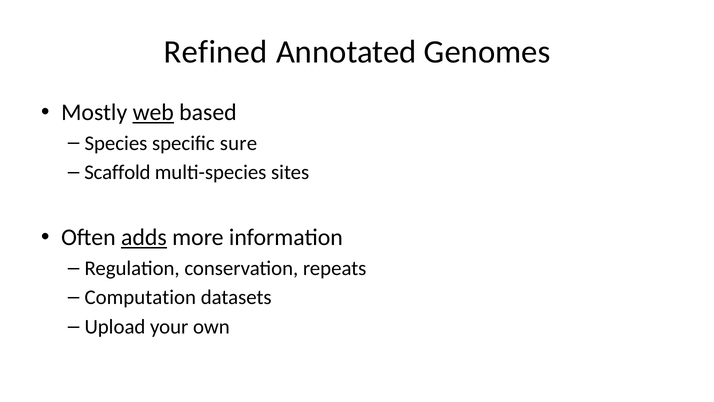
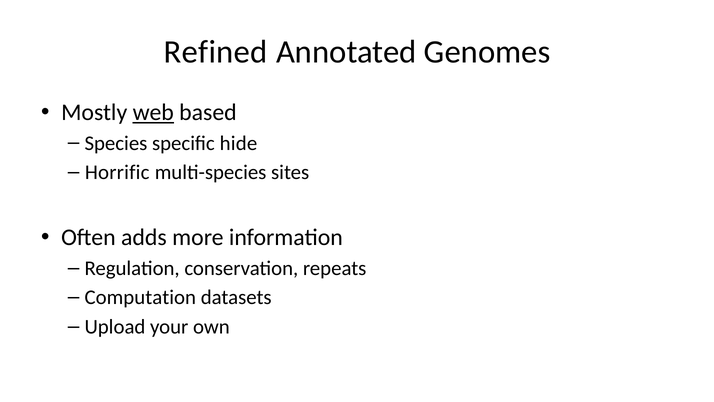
sure: sure -> hide (238, 143)
Scaffold: Scaffold -> Horrific (117, 172)
adds underline: present -> none (144, 237)
